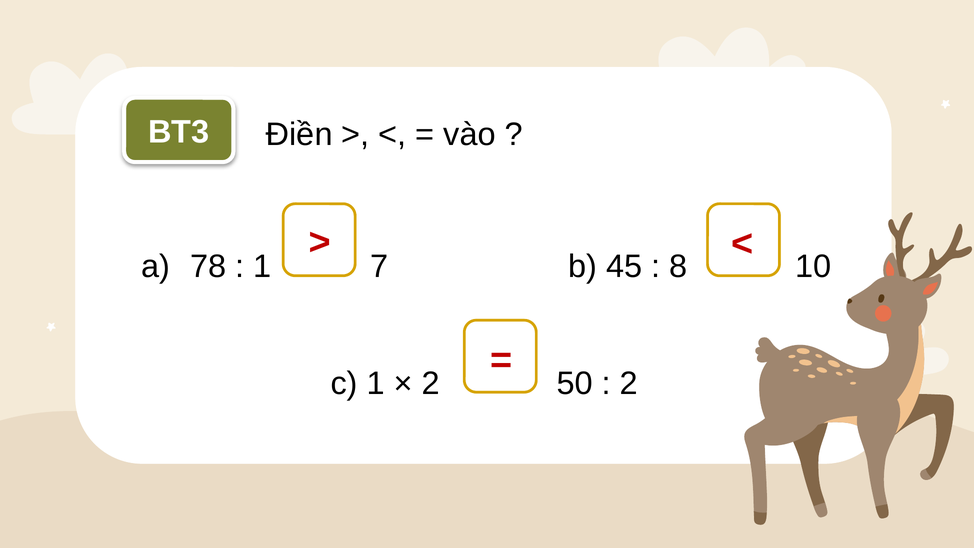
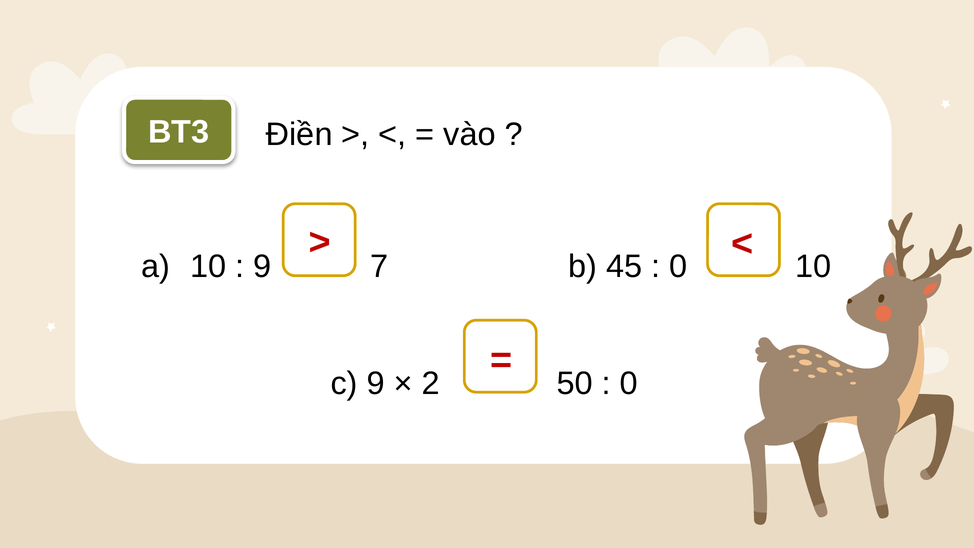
78: 78 -> 10 (208, 267)
1: 1 -> 9 (262, 267)
8: 8 -> 0 (678, 267)
c 1: 1 -> 9 (376, 384)
2: 2 -> 0 (629, 384)
